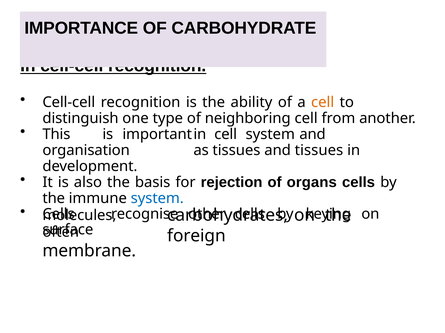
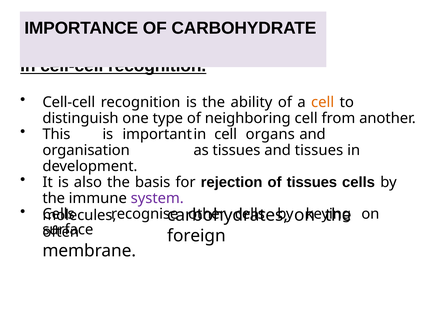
cell system: system -> organs (270, 134)
of organs: organs -> tissues (312, 183)
system colour: blue -> purple (157, 199)
